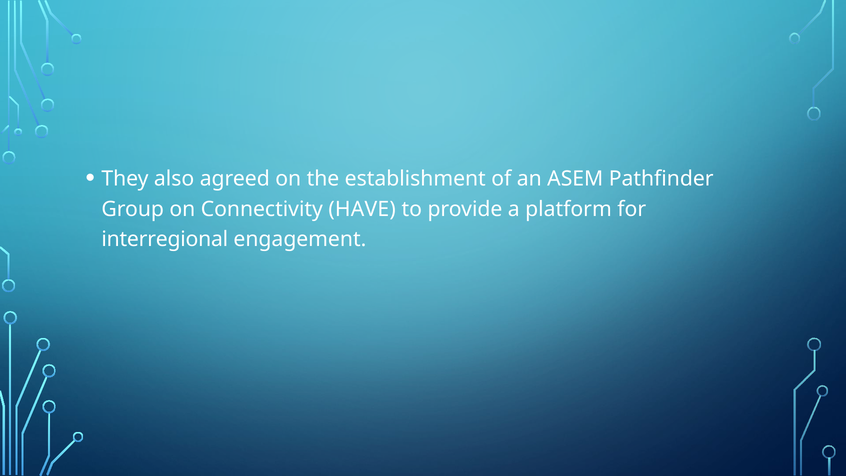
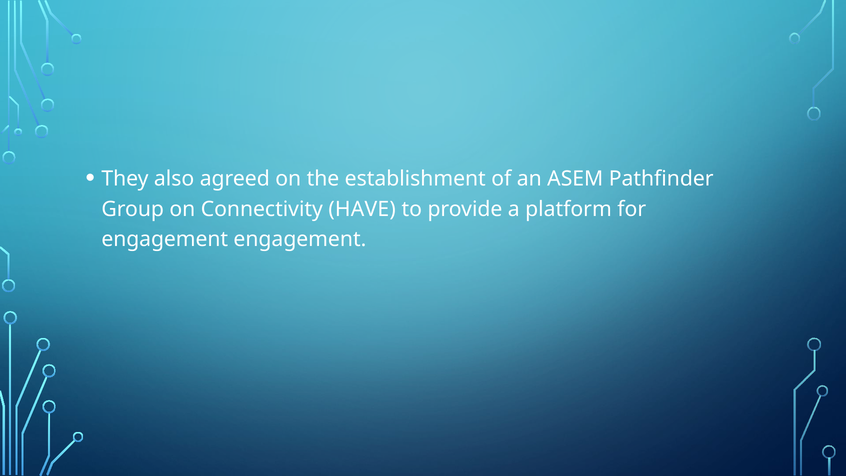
interregional: interregional -> engagement (165, 239)
